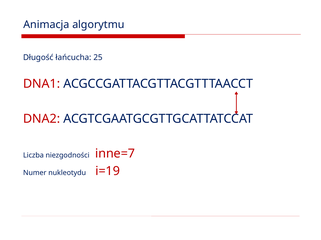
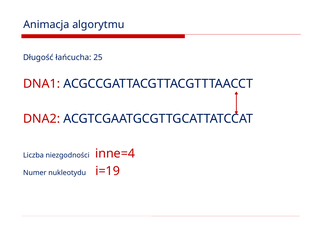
inne=7: inne=7 -> inne=4 (115, 154)
